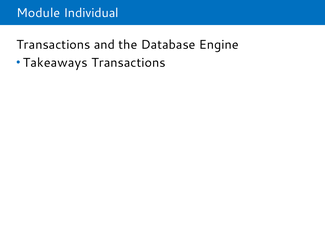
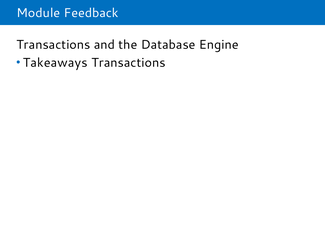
Individual: Individual -> Feedback (91, 13)
